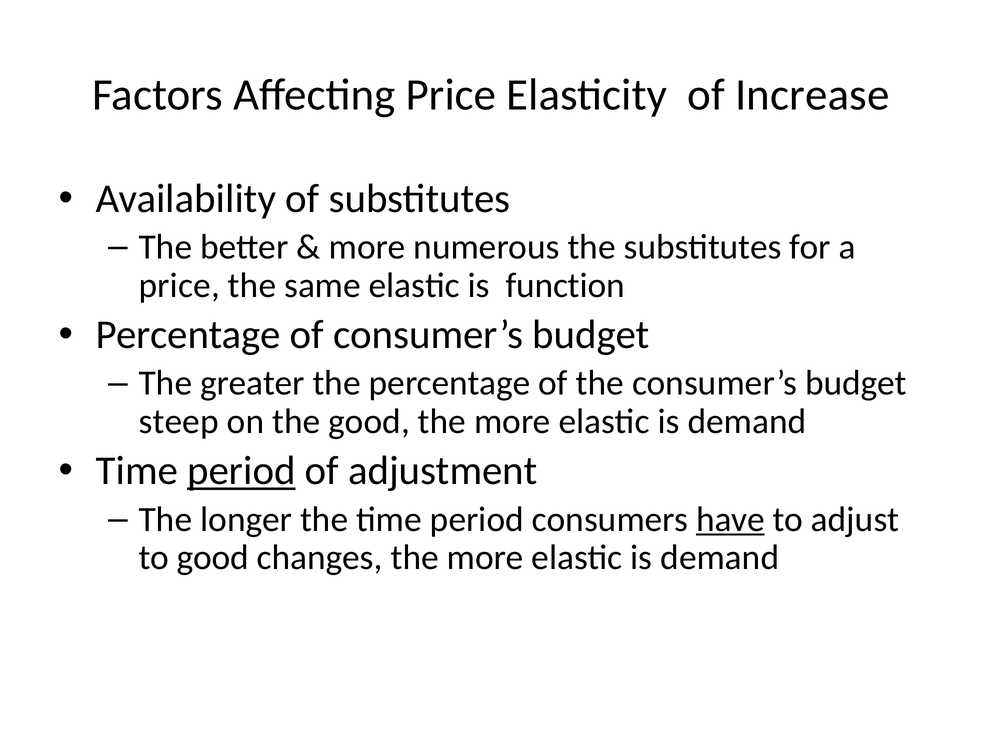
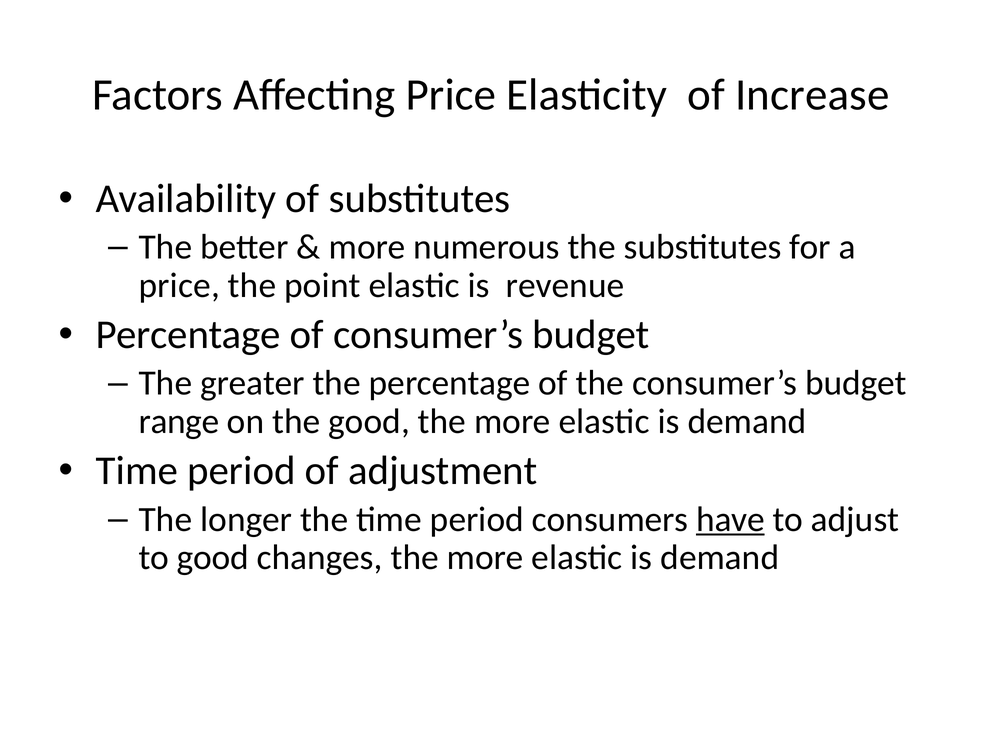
same: same -> point (322, 285)
function: function -> revenue (565, 285)
steep: steep -> range (179, 421)
period underline: present -> none (241, 471)
